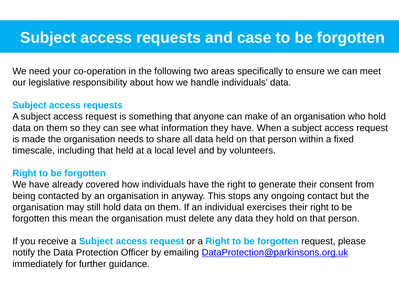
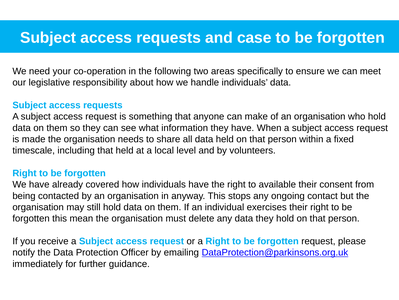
generate: generate -> available (277, 184)
